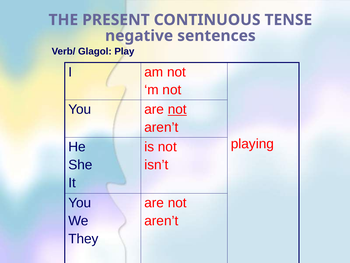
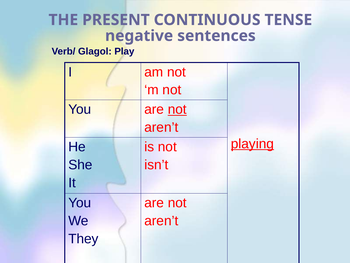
playing underline: none -> present (252, 143)
